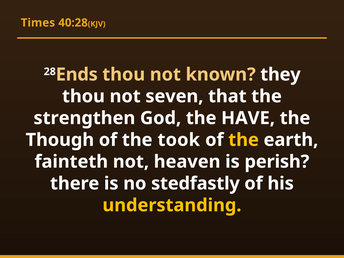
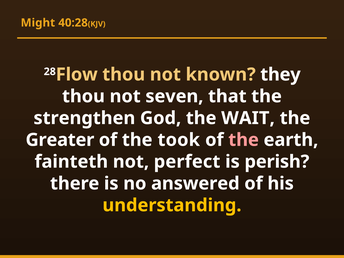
Times: Times -> Might (38, 23)
Ends: Ends -> Flow (77, 75)
HAVE: HAVE -> WAIT (248, 118)
Though: Though -> Greater (60, 140)
the colour: yellow -> pink (244, 140)
heaven: heaven -> perfect (187, 162)
stedfastly: stedfastly -> answered (195, 183)
